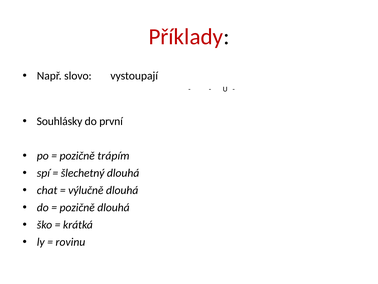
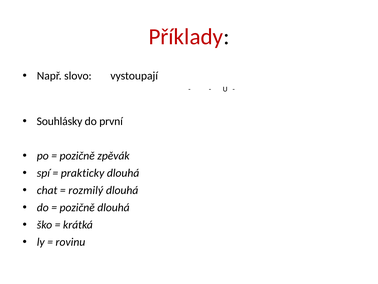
trápím: trápím -> zpěvák (113, 156)
šlechetný: šlechetný -> prakticky (83, 173)
výlučně: výlučně -> rozmilý (86, 190)
